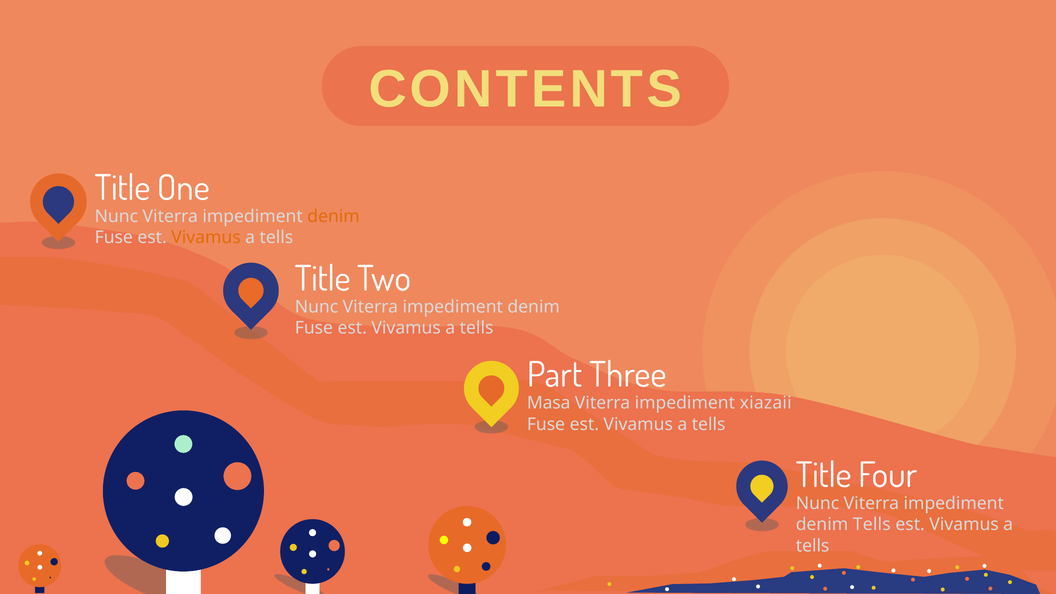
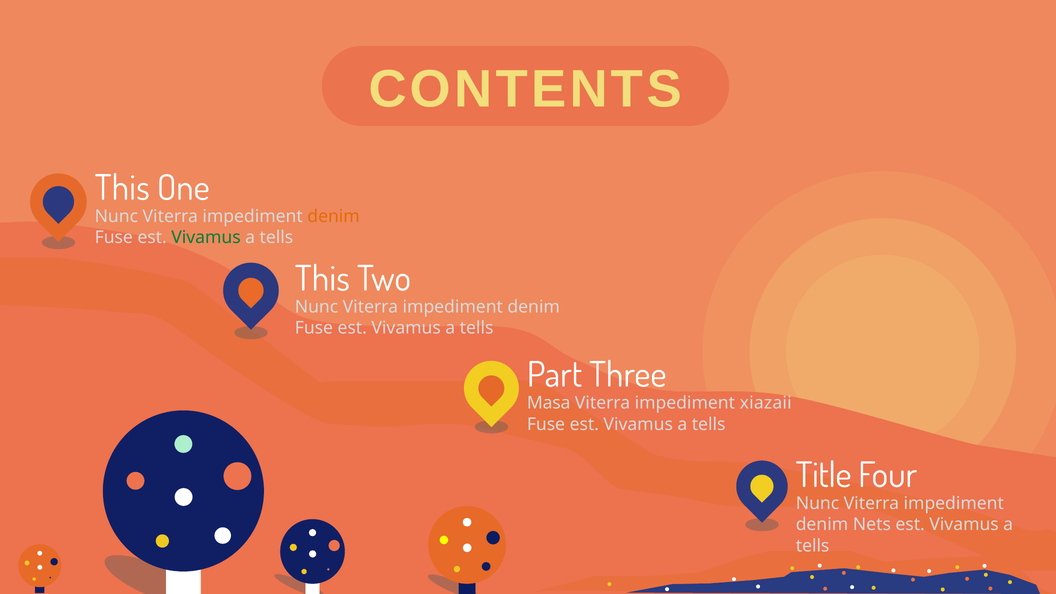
Title: Title -> This (122, 188)
Vivamus colour: orange -> green (206, 237)
Title: Title -> This (322, 279)
denim Tells: Tells -> Nets (872, 525)
